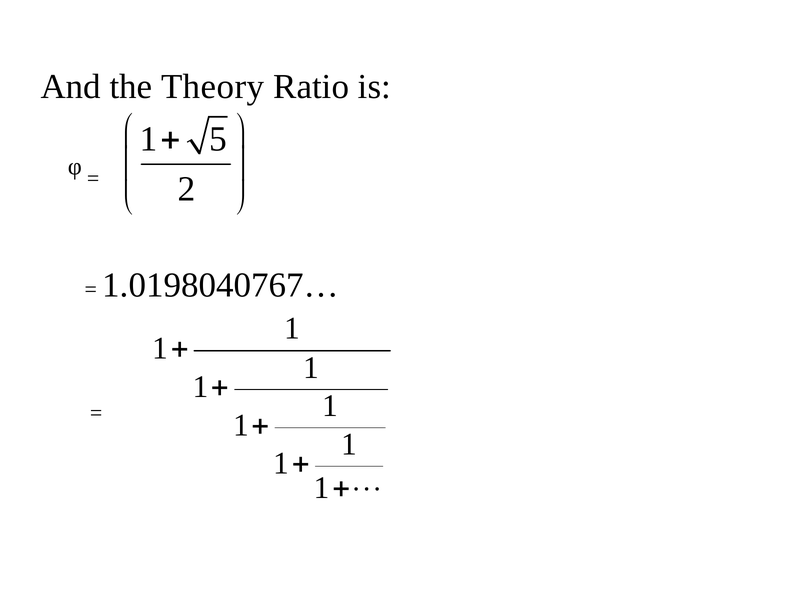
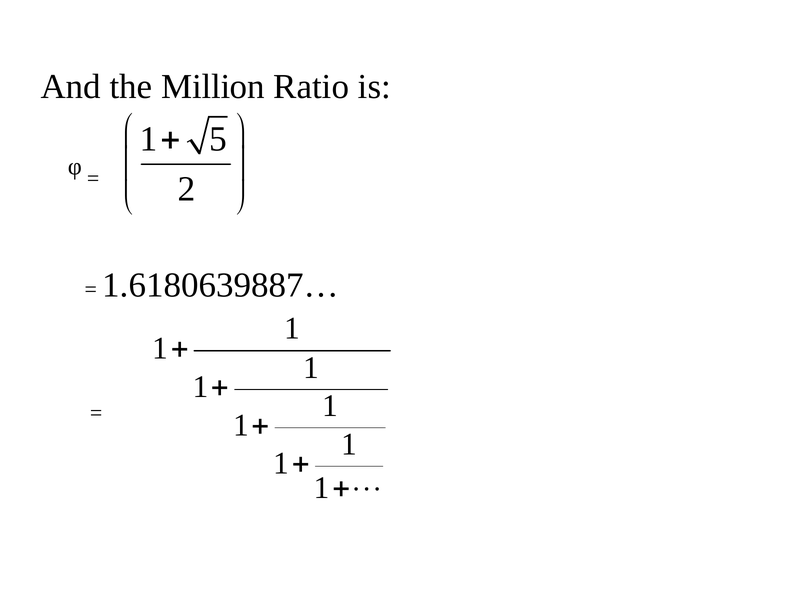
Theory: Theory -> Million (213, 87)
1.0198040767…: 1.0198040767… -> 1.6180639887… (221, 285)
